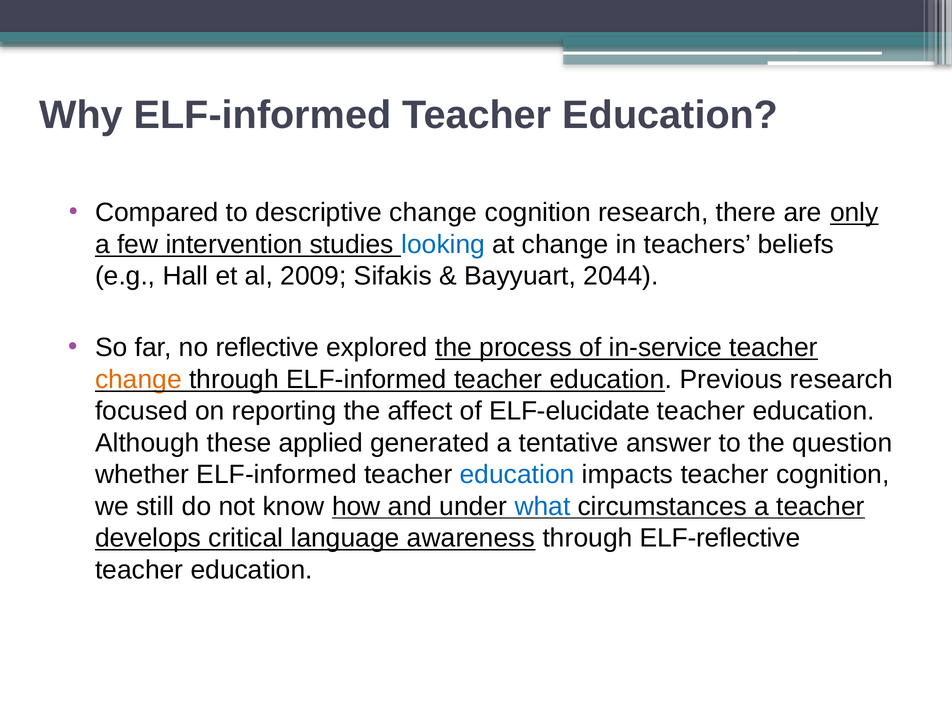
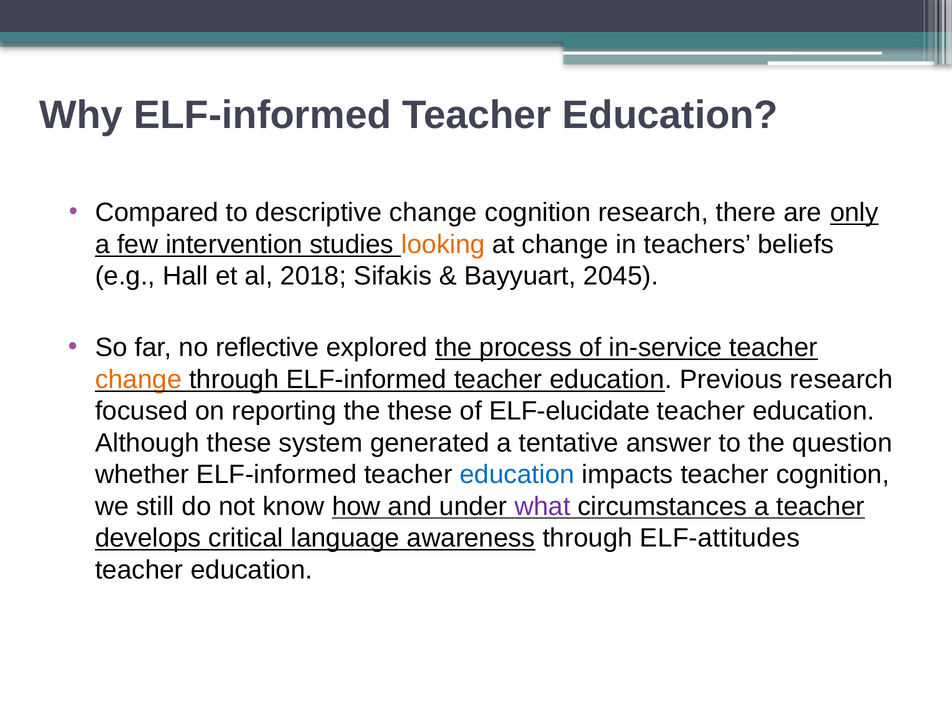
looking colour: blue -> orange (443, 244)
2009: 2009 -> 2018 (313, 276)
2044: 2044 -> 2045 (621, 276)
the affect: affect -> these (420, 411)
applied: applied -> system (321, 443)
what colour: blue -> purple (542, 506)
ELF-reflective: ELF-reflective -> ELF-attitudes (720, 538)
